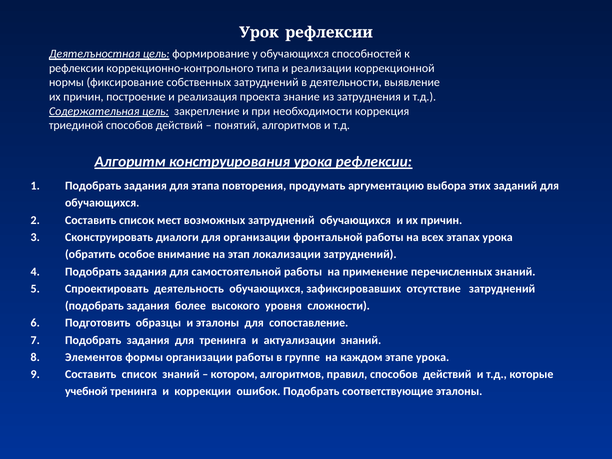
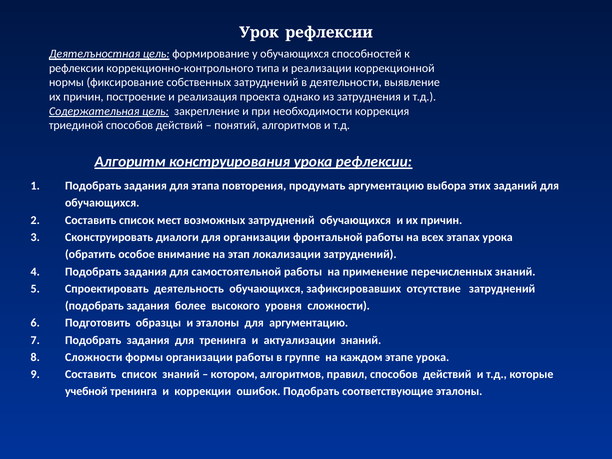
знание: знание -> однако (302, 97)
для сопоставление: сопоставление -> аргументацию (309, 323)
Элементов: Элементов -> Сложности (94, 357)
